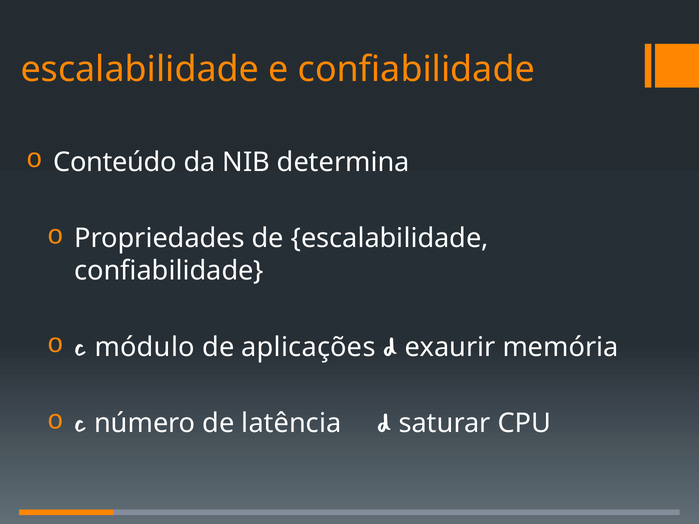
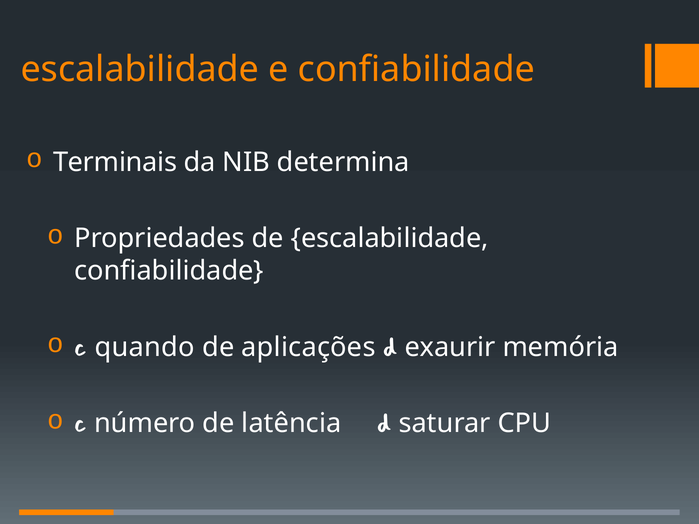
Conteúdo: Conteúdo -> Terminais (115, 162)
módulo: módulo -> quando (145, 347)
